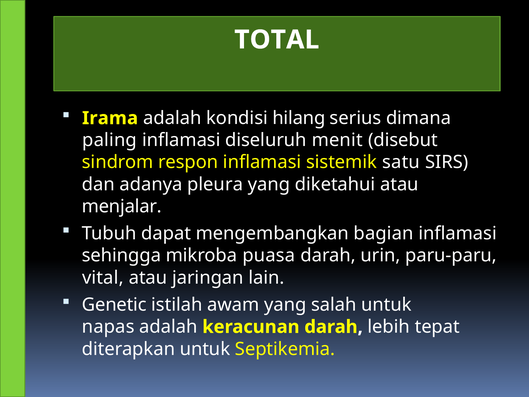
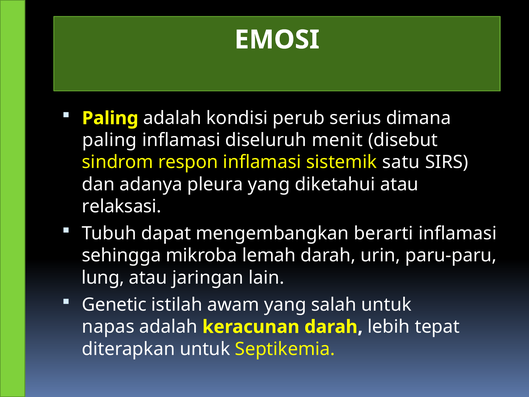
TOTAL: TOTAL -> EMOSI (277, 40)
Irama: Irama -> Paling (110, 118)
hilang: hilang -> perub (299, 118)
menjalar: menjalar -> relaksasi (122, 206)
bagian: bagian -> berarti (384, 233)
puasa: puasa -> lemah (269, 255)
vital: vital -> lung (103, 277)
